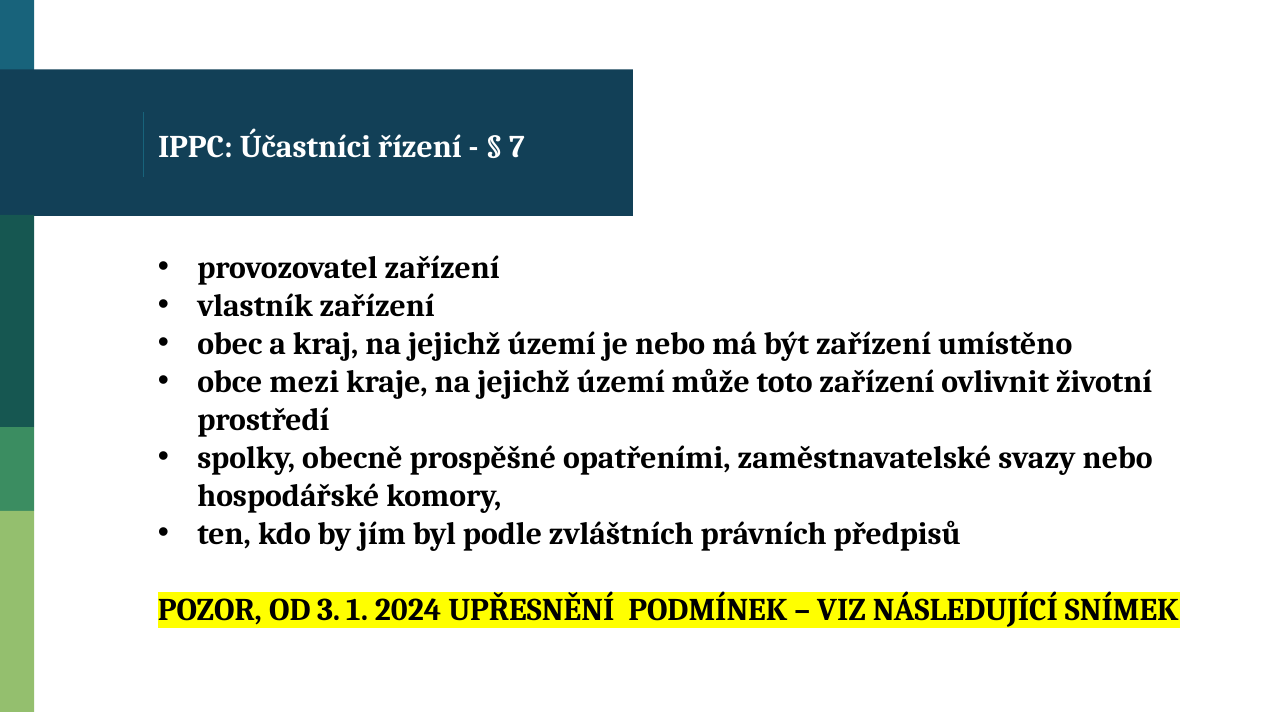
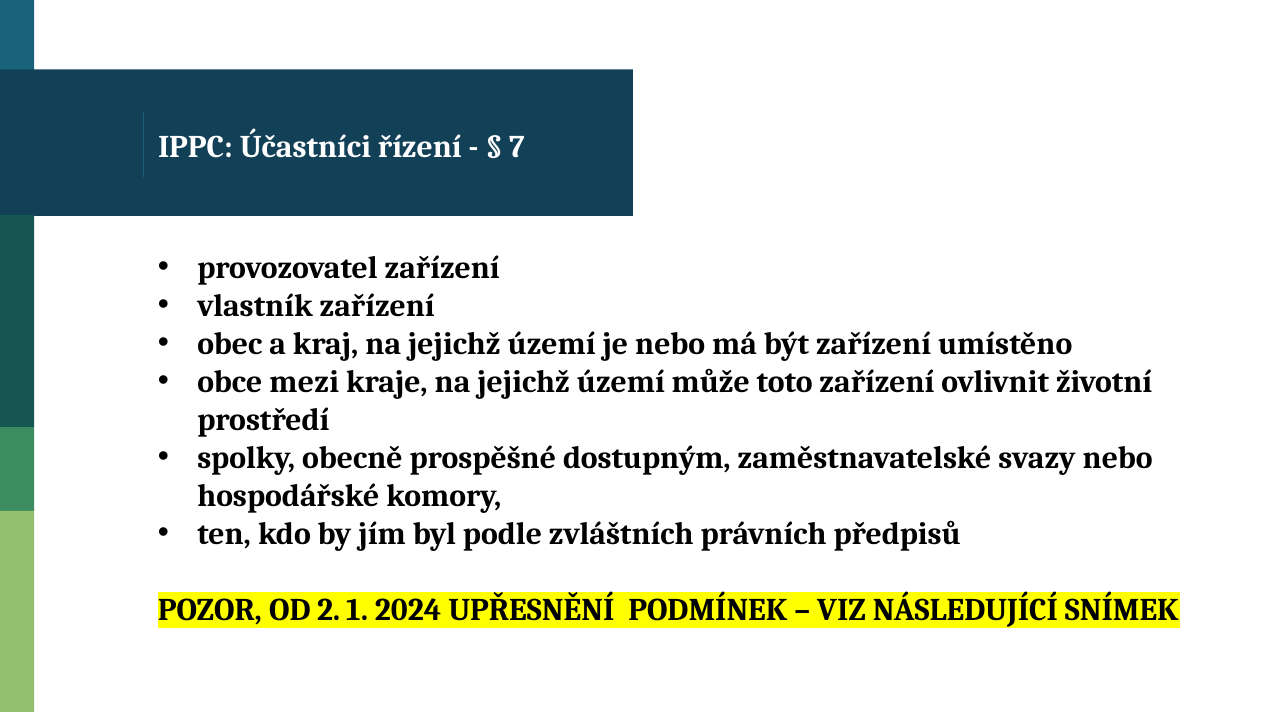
opatřeními: opatřeními -> dostupným (647, 458)
3: 3 -> 2 (329, 610)
